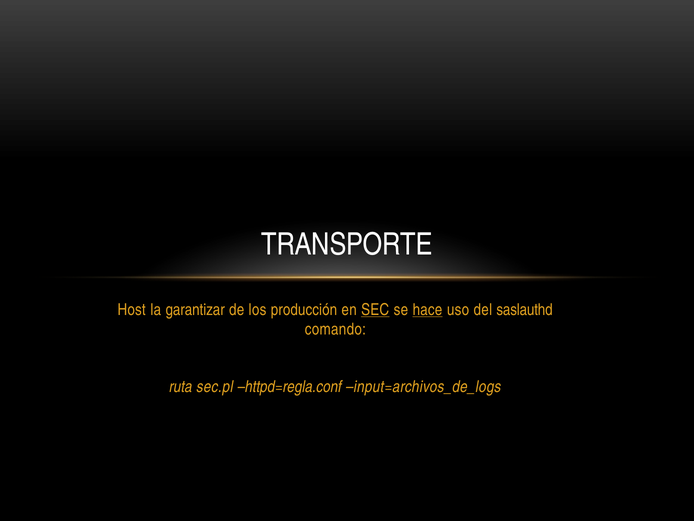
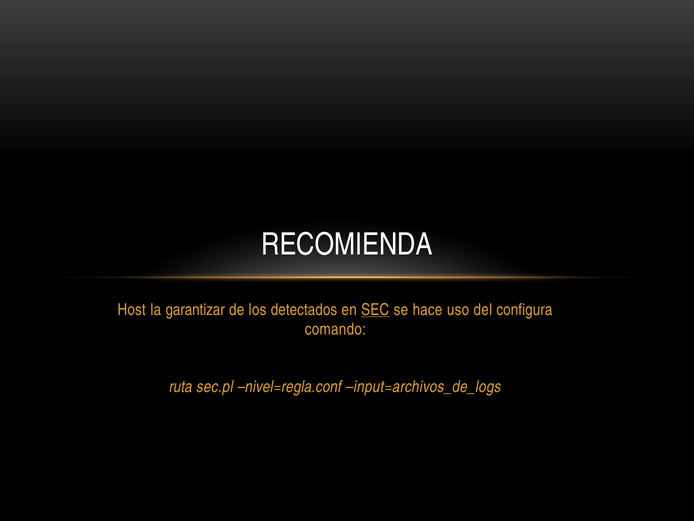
TRANSPORTE: TRANSPORTE -> RECOMIENDA (347, 244)
producción: producción -> detectados (304, 309)
hace underline: present -> none (427, 309)
saslauthd: saslauthd -> configura (524, 309)
httpd=regla.conf: httpd=regla.conf -> nivel=regla.conf (290, 387)
